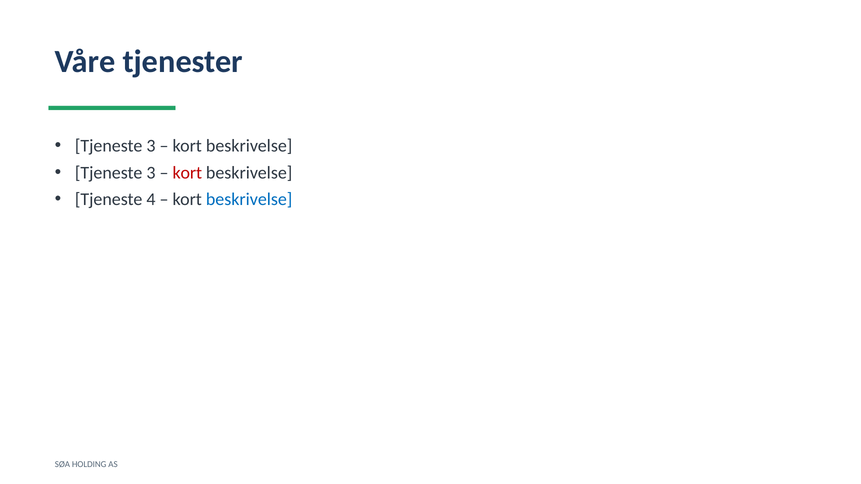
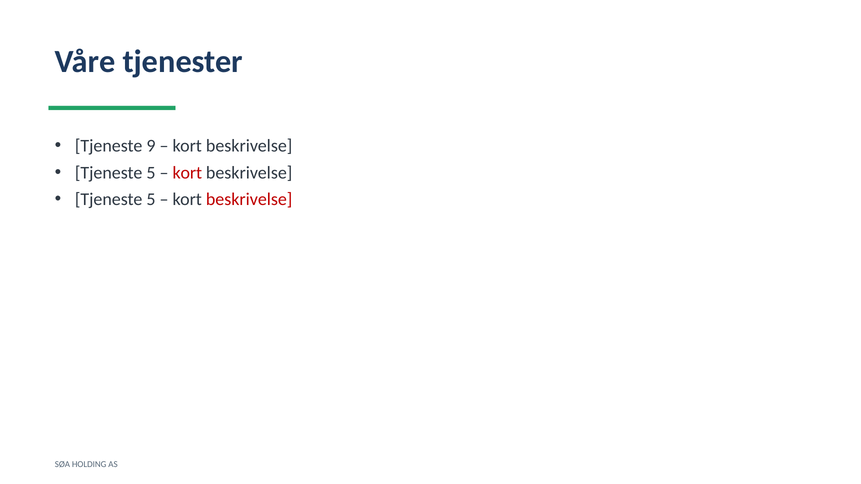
3: 3 -> 9 (151, 146)
3: 3 -> 5 (151, 173)
4: 4 -> 5 (151, 200)
beskrivelse colour: blue -> red (249, 200)
